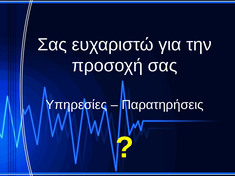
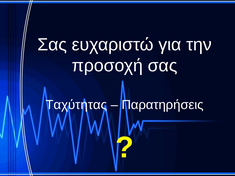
Υπηρεσίες: Υπηρεσίες -> Ταχύτητας (76, 105)
